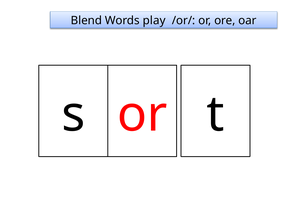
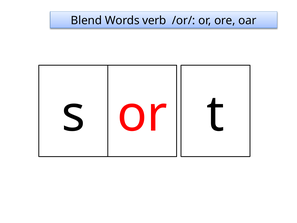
play: play -> verb (154, 21)
